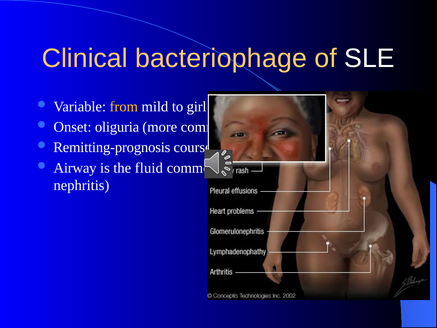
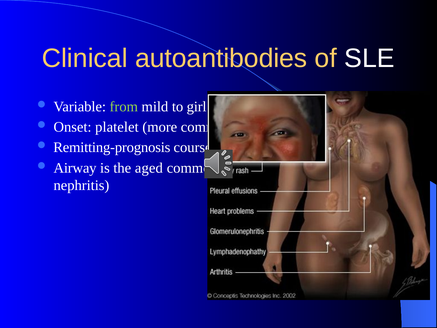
bacteriophage: bacteriophage -> autoantibodies (221, 58)
from colour: yellow -> light green (124, 107)
oliguria: oliguria -> platelet (117, 127)
fluid: fluid -> aged (149, 168)
